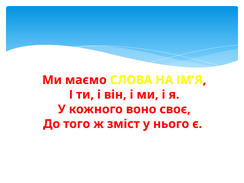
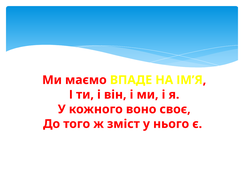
СЛОВА: СЛОВА -> ВПАДЕ (131, 80)
